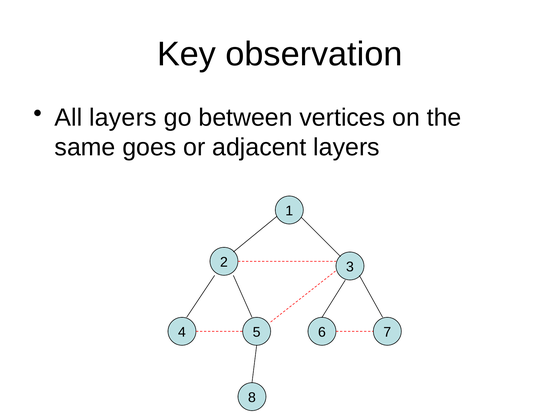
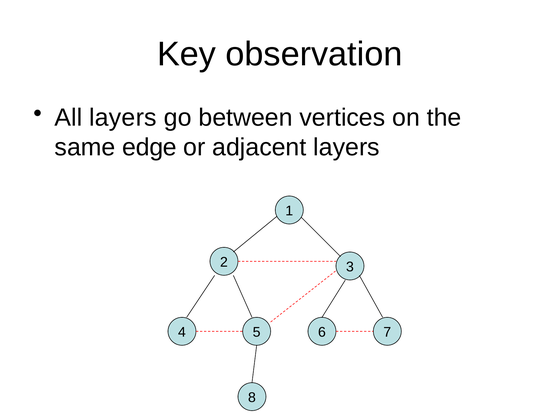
goes: goes -> edge (150, 147)
